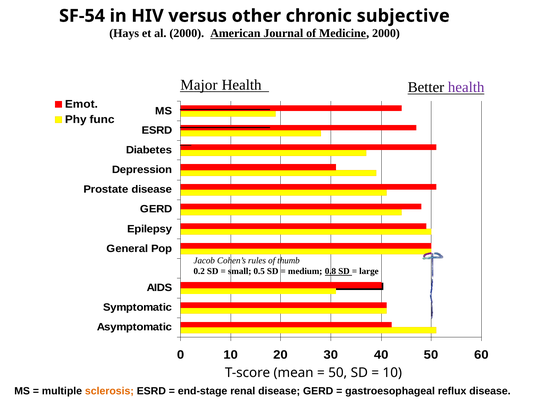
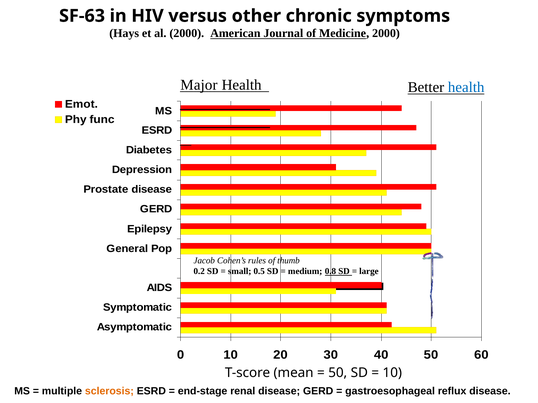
SF-54: SF-54 -> SF-63 (82, 16)
subjective: subjective -> symptoms (403, 16)
health colour: purple -> blue (466, 87)
